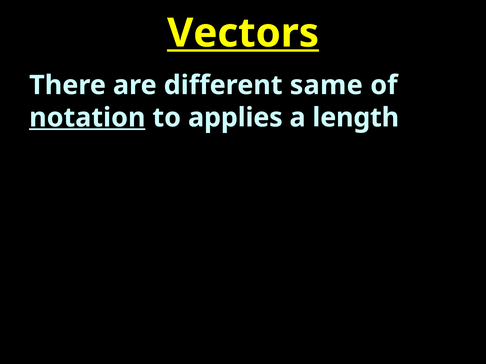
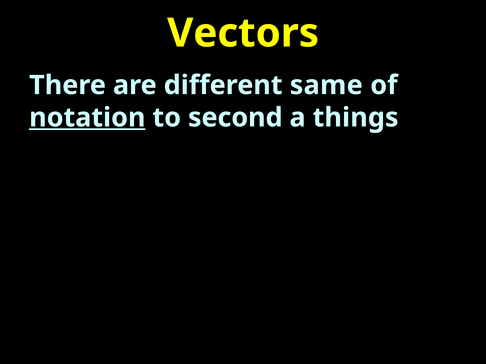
Vectors underline: present -> none (243, 33)
applies: applies -> second (235, 118)
length: length -> things (356, 118)
